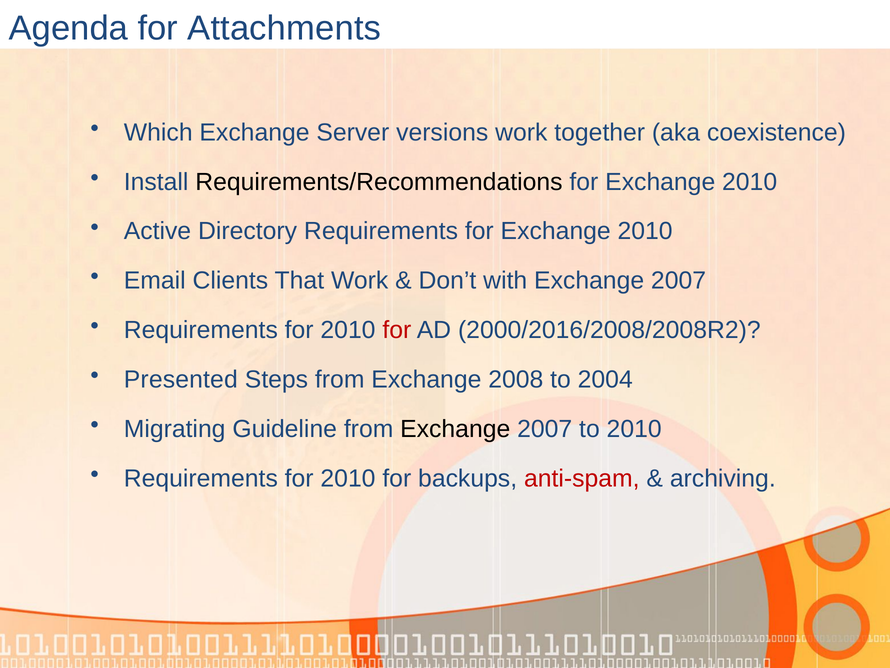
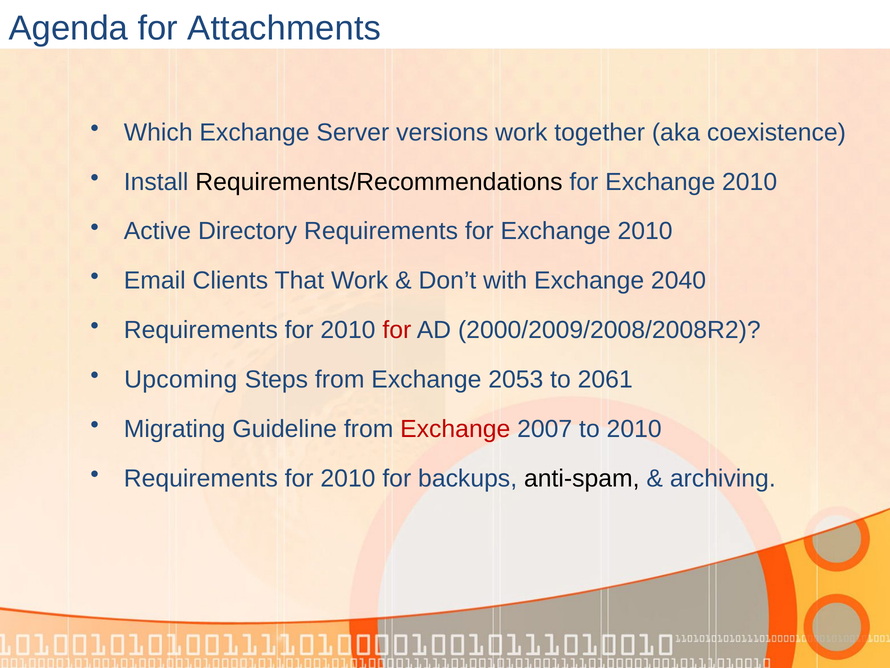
with Exchange 2007: 2007 -> 2040 (679, 281)
2000/2016/2008/2008R2: 2000/2016/2008/2008R2 -> 2000/2009/2008/2008R2 (609, 330)
Presented: Presented -> Upcoming (181, 379)
2008: 2008 -> 2053 (516, 379)
2004: 2004 -> 2061 (605, 379)
Exchange colour: black -> red (455, 429)
anti-spam colour: red -> black (582, 478)
